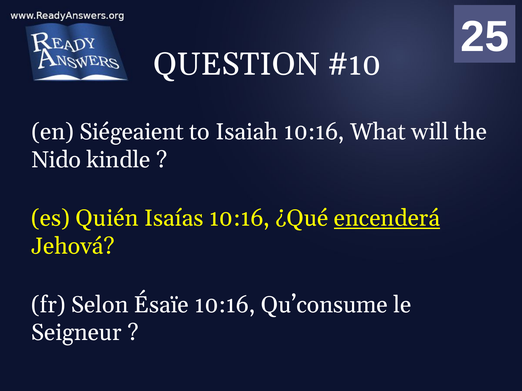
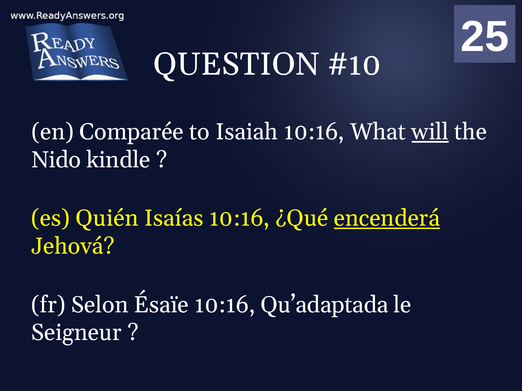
Siégeaient: Siégeaient -> Comparée (132, 132)
will underline: none -> present (430, 132)
Qu’consume: Qu’consume -> Qu’adaptada (324, 305)
